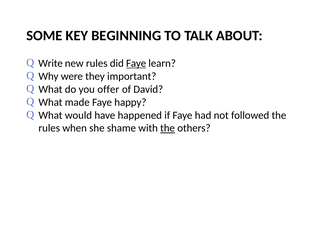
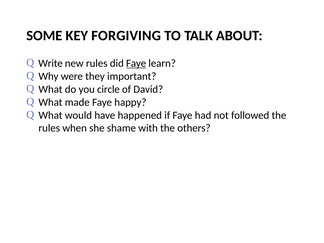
BEGINNING: BEGINNING -> FORGIVING (126, 36)
offer: offer -> circle (108, 89)
the underline: present -> none (168, 128)
